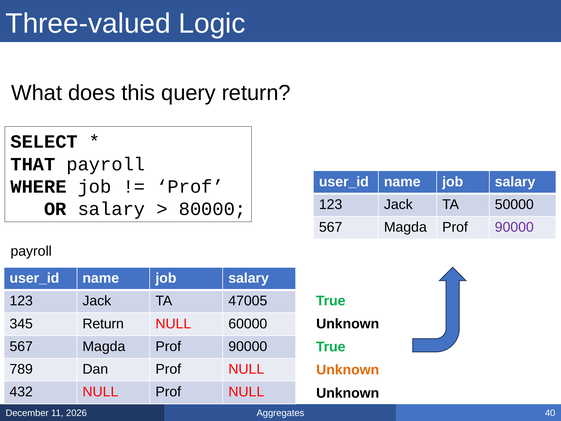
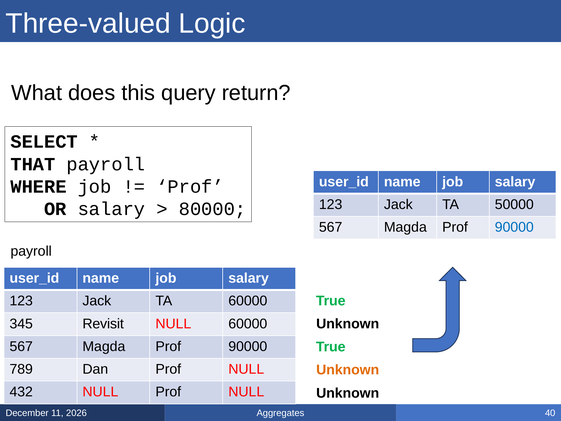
90000 colour: purple -> blue (514, 227)
TA 47005: 47005 -> 60000 (248, 301)
345 Return: Return -> Revisit (103, 324)
